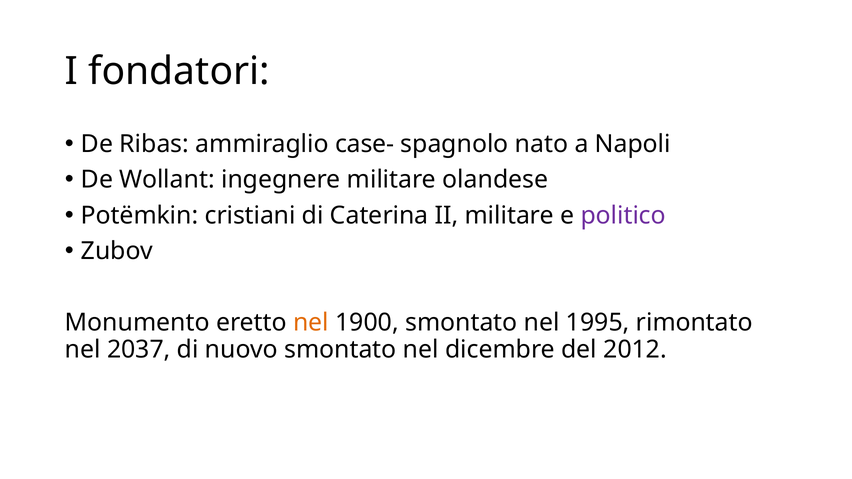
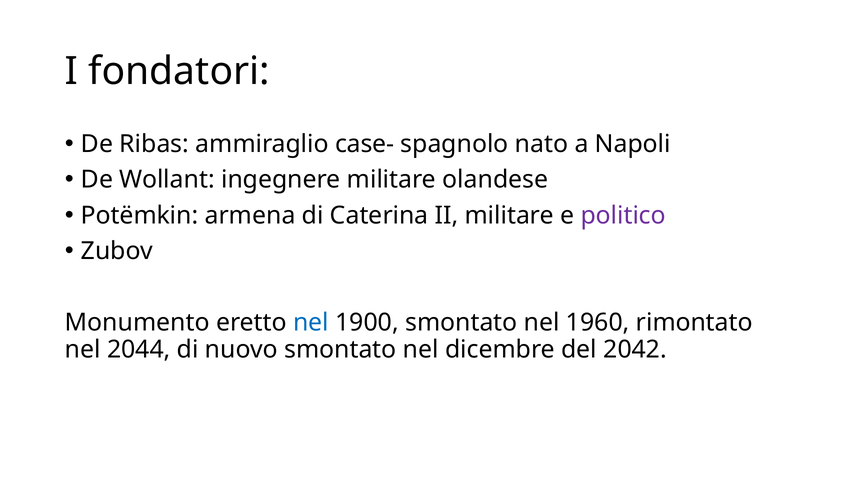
cristiani: cristiani -> armena (250, 215)
nel colour: orange -> blue (311, 323)
1995: 1995 -> 1960 (598, 323)
2037: 2037 -> 2044 (139, 350)
2012: 2012 -> 2042 (635, 350)
